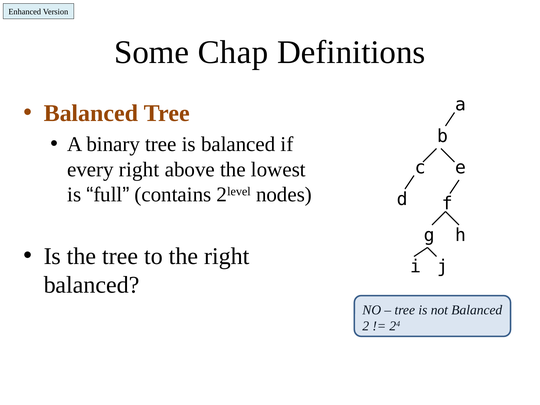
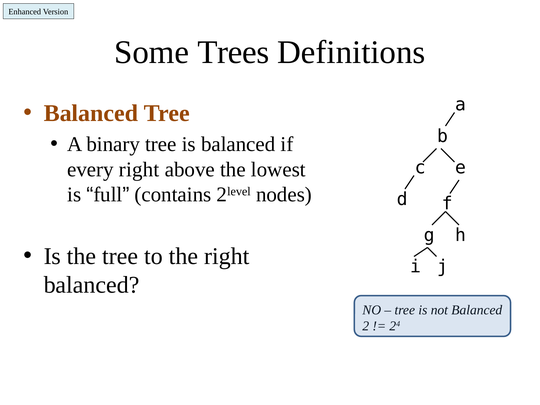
Chap: Chap -> Trees (233, 52)
